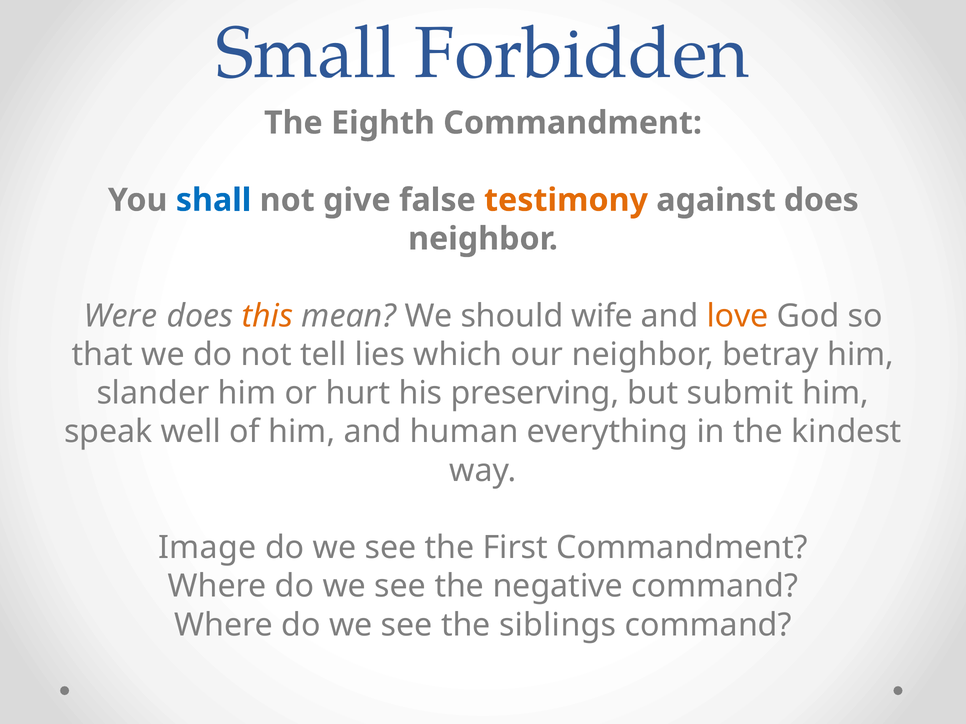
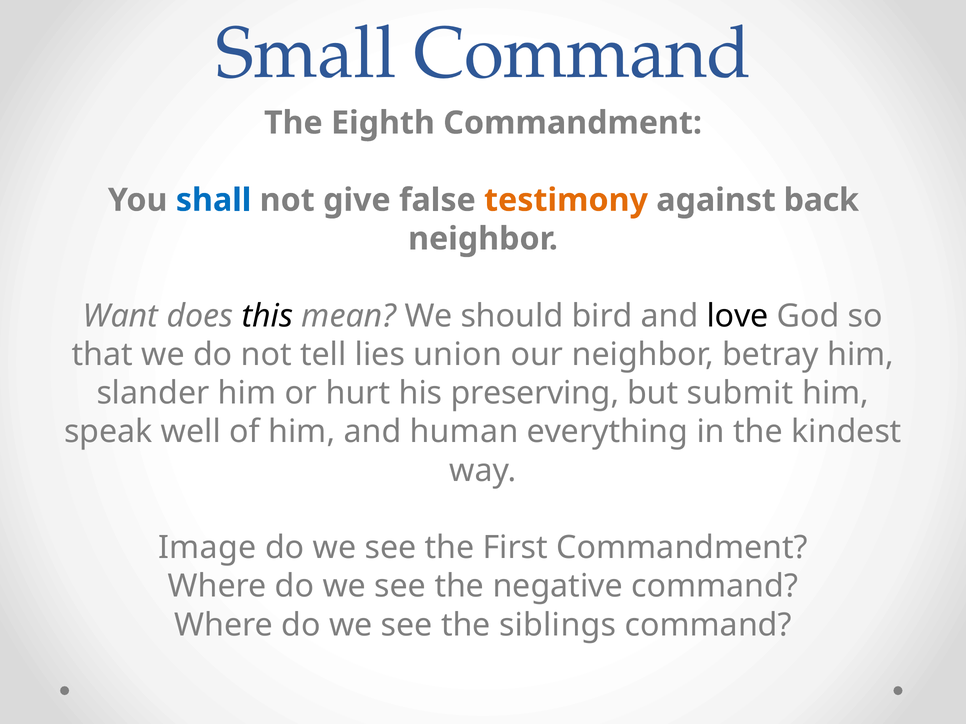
Small Forbidden: Forbidden -> Command (582, 53)
against does: does -> back (821, 200)
Were: Were -> Want (121, 316)
this colour: orange -> black (267, 316)
wife: wife -> bird (602, 316)
love colour: orange -> black (738, 316)
which: which -> union (458, 355)
